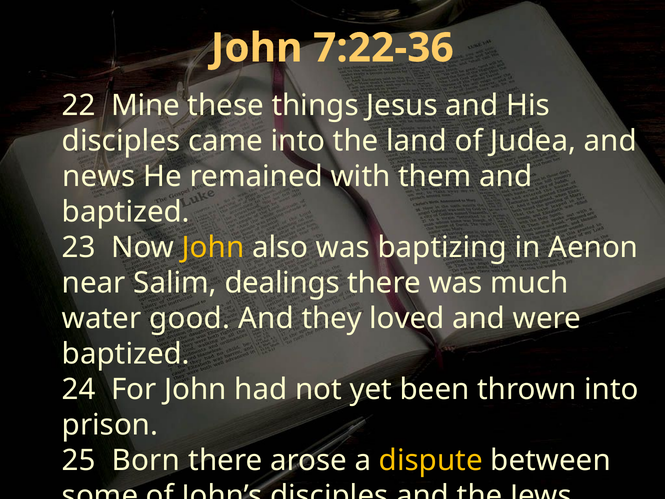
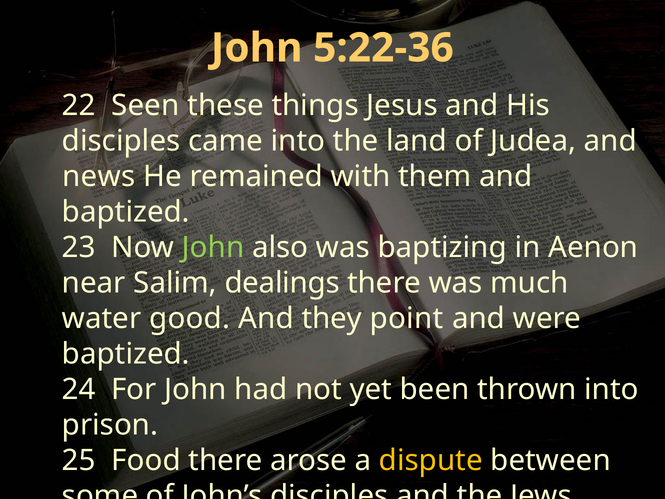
7:22-36: 7:22-36 -> 5:22-36 (383, 48)
Mine: Mine -> Seen (145, 105)
John colour: yellow -> light green (213, 247)
loved: loved -> point (407, 318)
Born: Born -> Food (146, 460)
